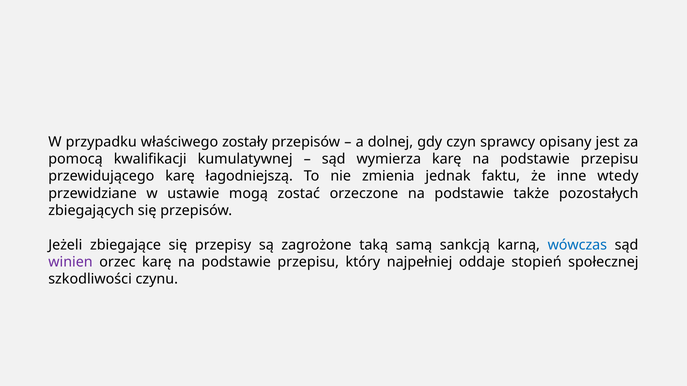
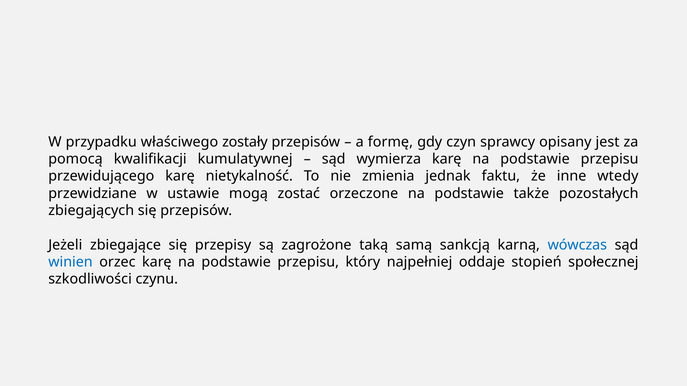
dolnej: dolnej -> formę (390, 142)
łagodniejszą: łagodniejszą -> nietykalność (249, 176)
winien colour: purple -> blue (71, 262)
